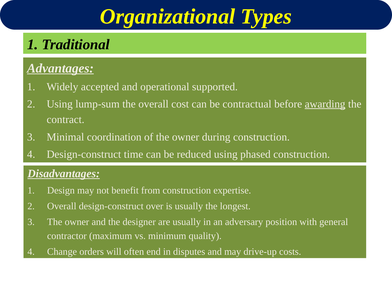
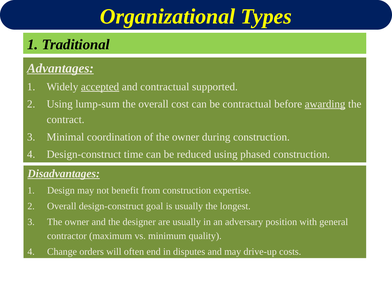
accepted underline: none -> present (100, 87)
and operational: operational -> contractual (165, 87)
over: over -> goal (155, 206)
